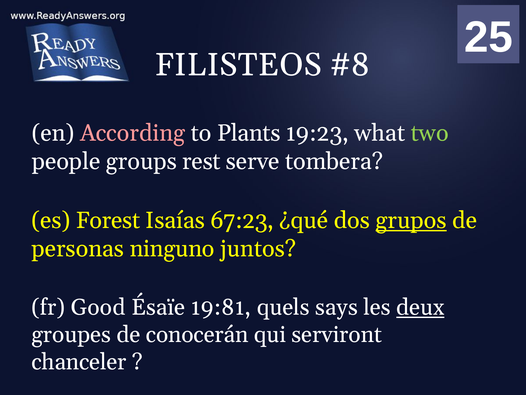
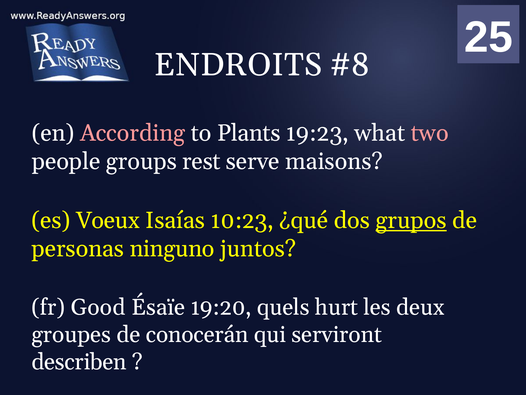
FILISTEOS: FILISTEOS -> ENDROITS (238, 65)
two colour: light green -> pink (430, 133)
tombera: tombera -> maisons (334, 161)
Forest: Forest -> Voeux (108, 220)
67:23: 67:23 -> 10:23 (242, 220)
19:81: 19:81 -> 19:20 (221, 307)
says: says -> hurt (337, 307)
deux underline: present -> none (420, 307)
chanceler: chanceler -> describen (79, 361)
